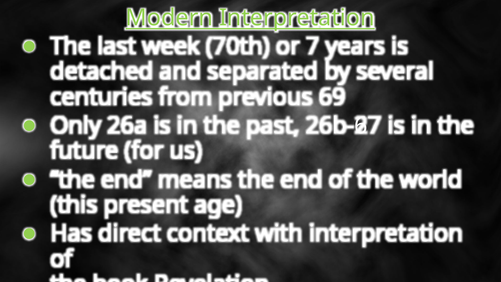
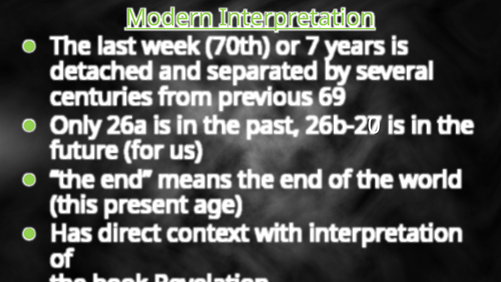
26b-67: 26b-67 -> 26b-20 (343, 126)
